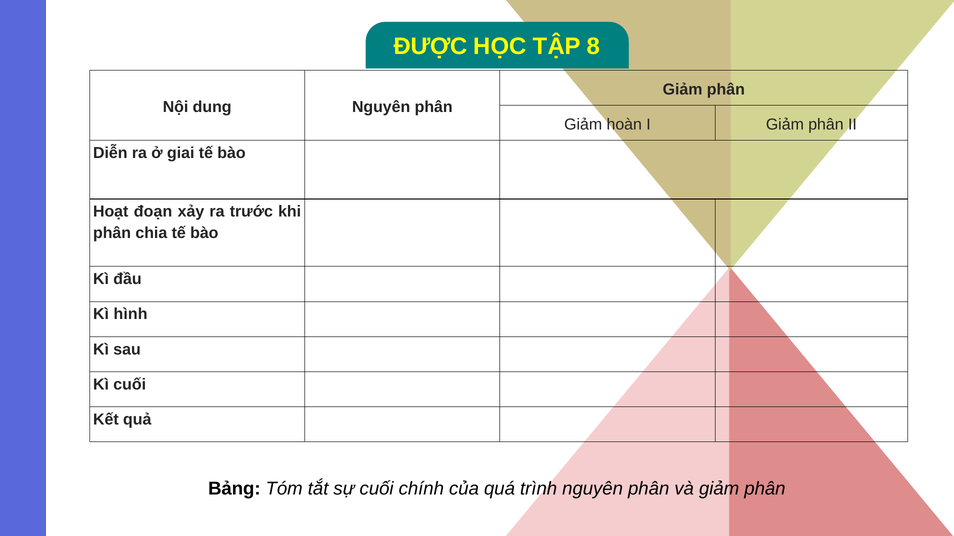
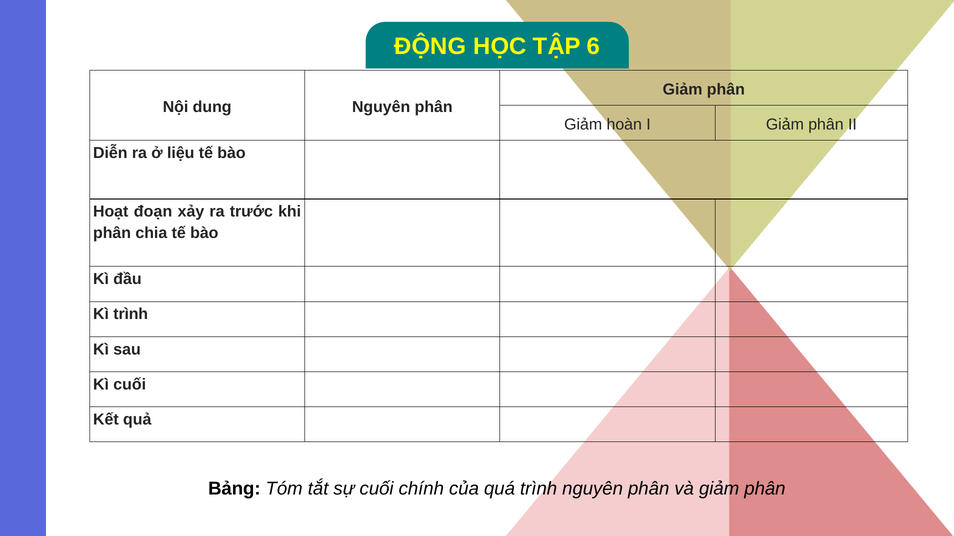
ĐƯỢC: ĐƯỢC -> ĐỘNG (430, 47)
8: 8 -> 6 (593, 47)
giai: giai -> liệu (181, 153)
Kì hình: hình -> trình (131, 315)
